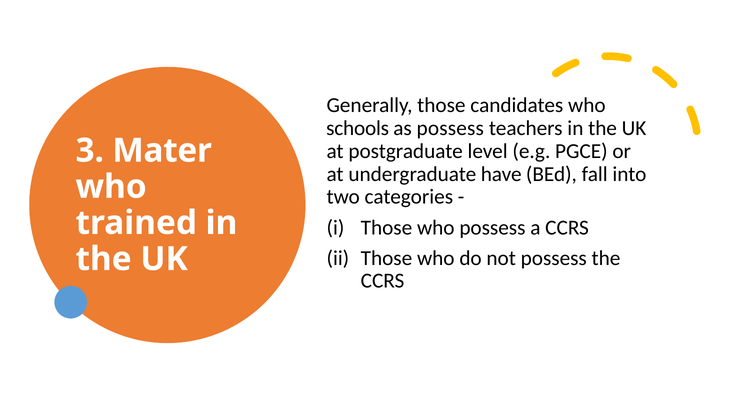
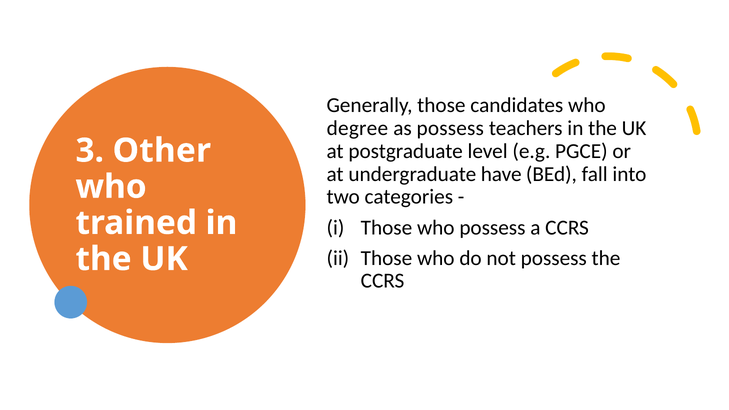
schools: schools -> degree (357, 128)
Mater: Mater -> Other (162, 151)
